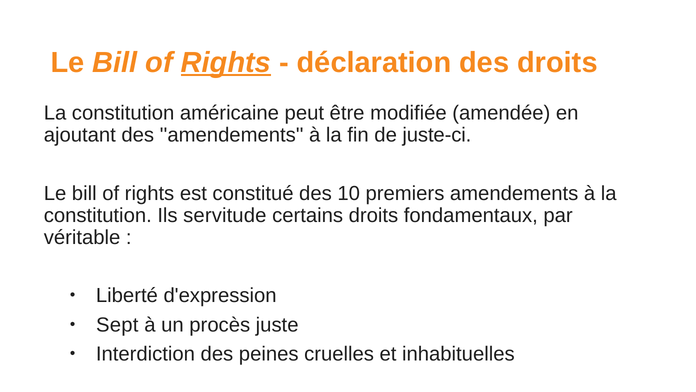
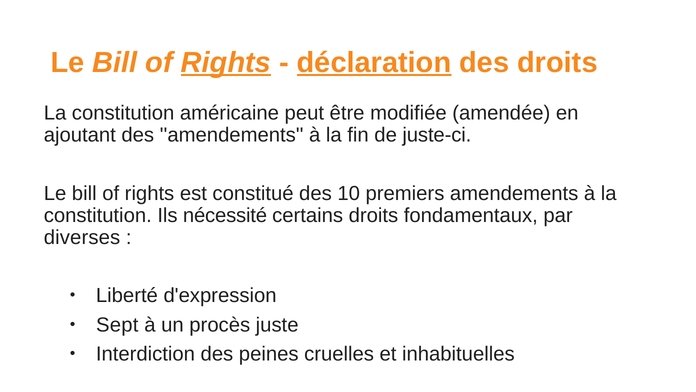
déclaration underline: none -> present (374, 62)
servitude: servitude -> nécessité (225, 215)
véritable: véritable -> diverses (82, 237)
